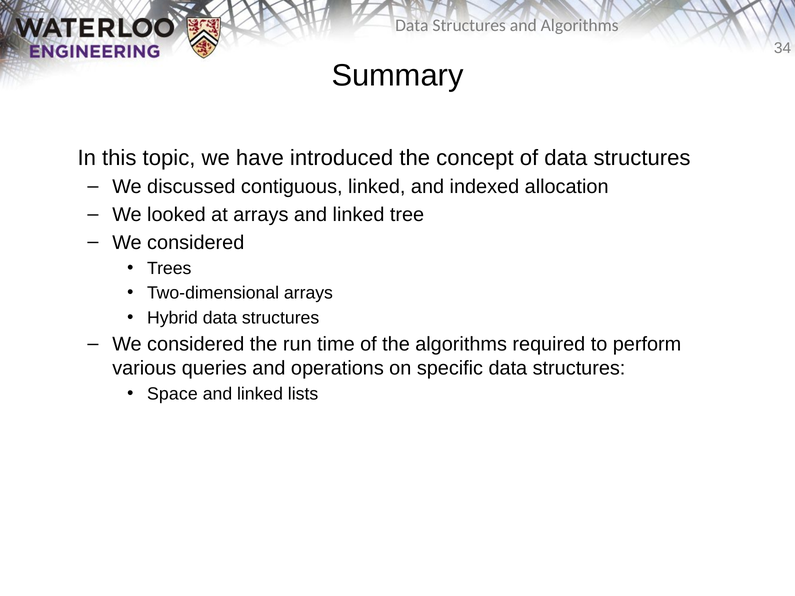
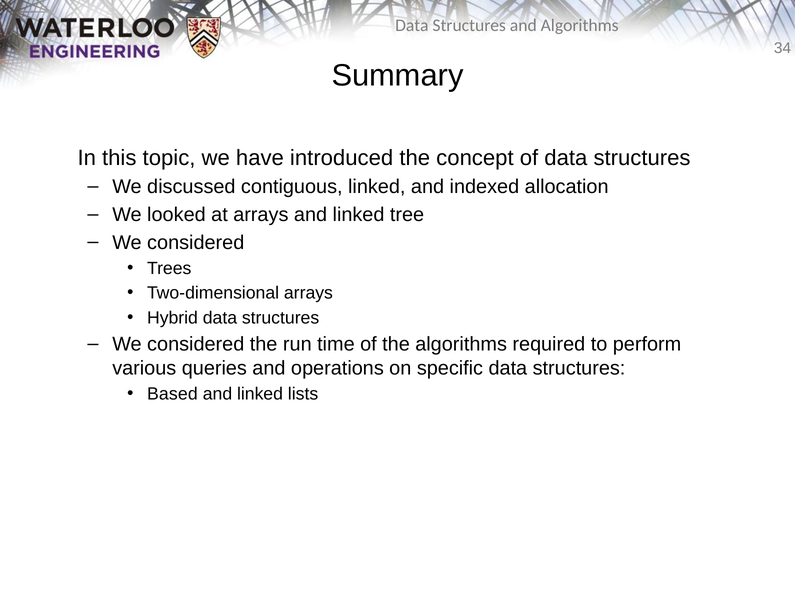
Space: Space -> Based (172, 394)
